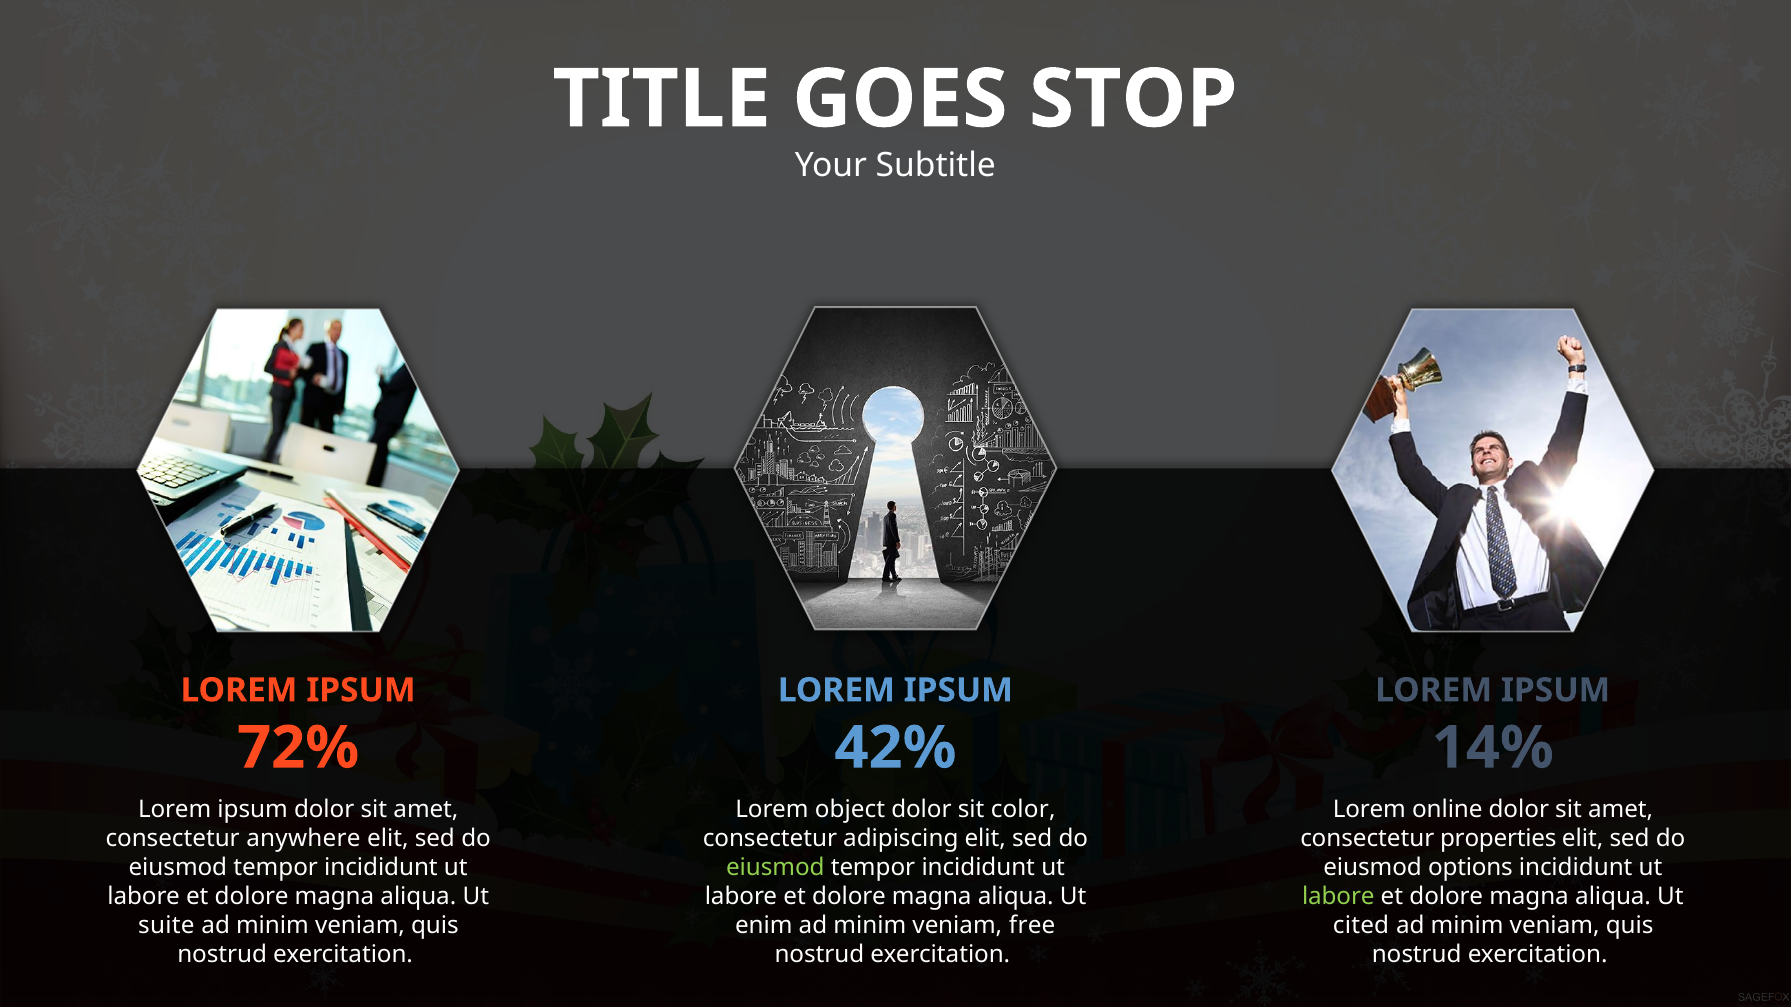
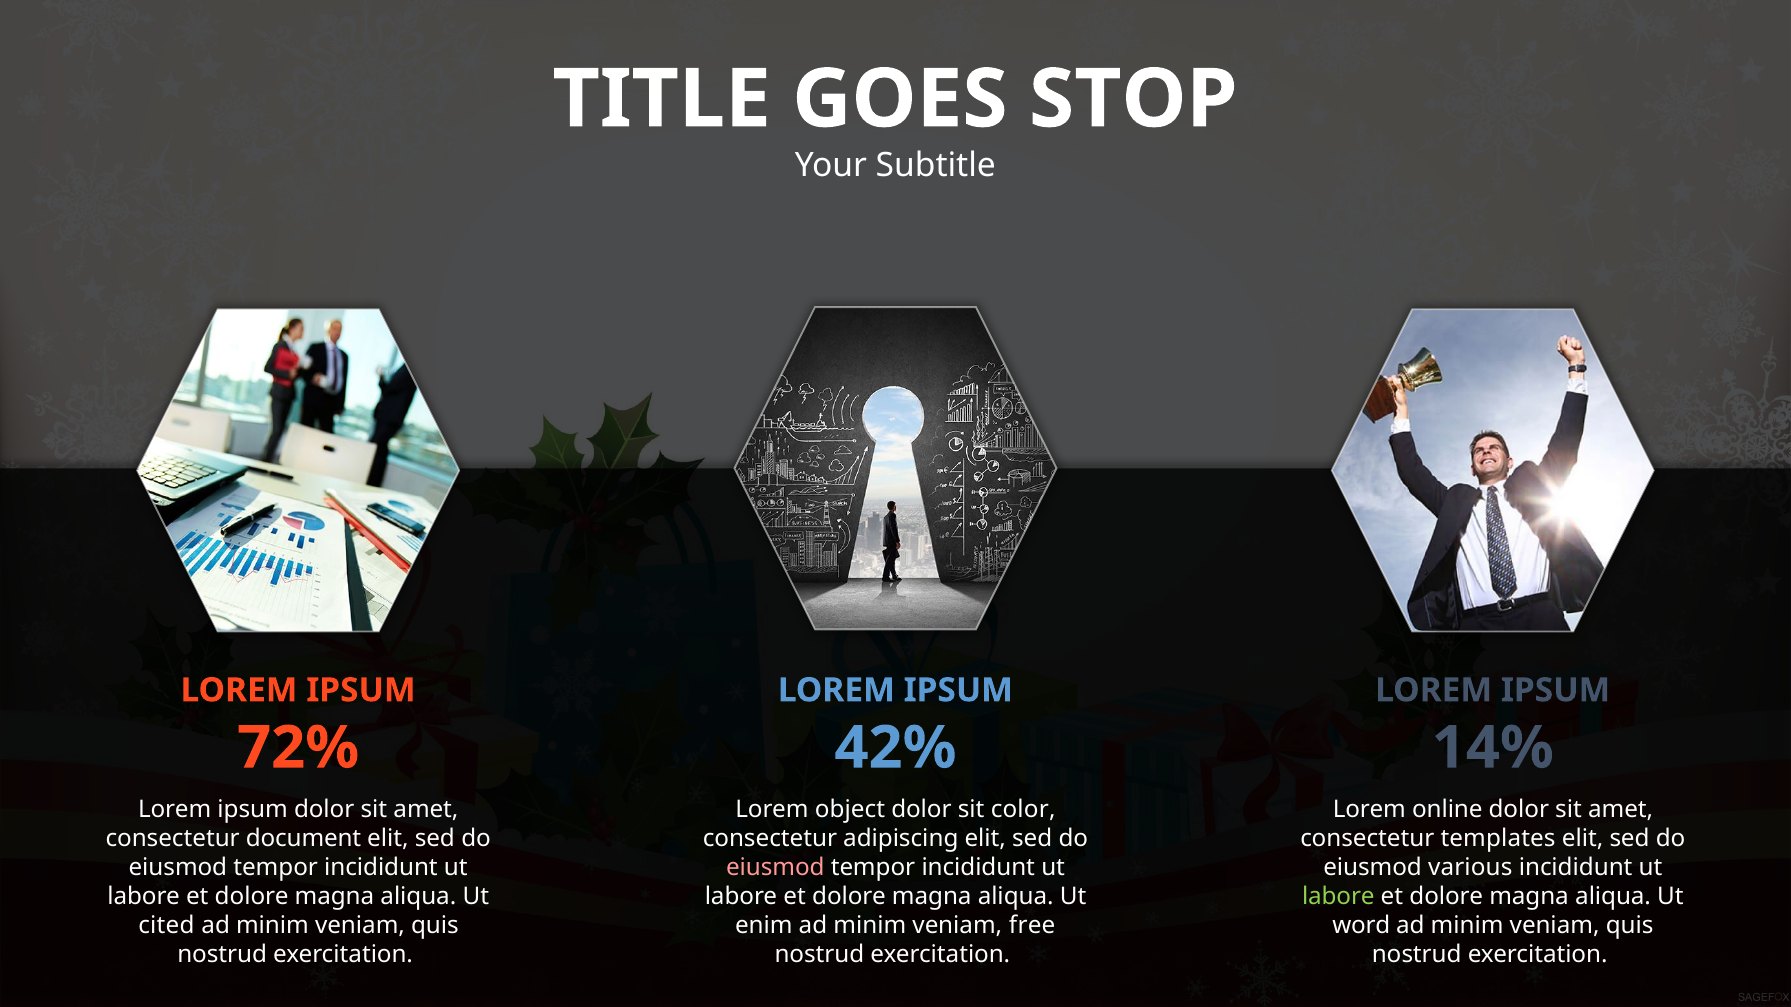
anywhere: anywhere -> document (304, 839)
properties: properties -> templates (1498, 839)
eiusmod colour: light green -> pink (775, 868)
options: options -> various (1470, 868)
suite: suite -> cited (166, 926)
cited: cited -> word (1361, 926)
